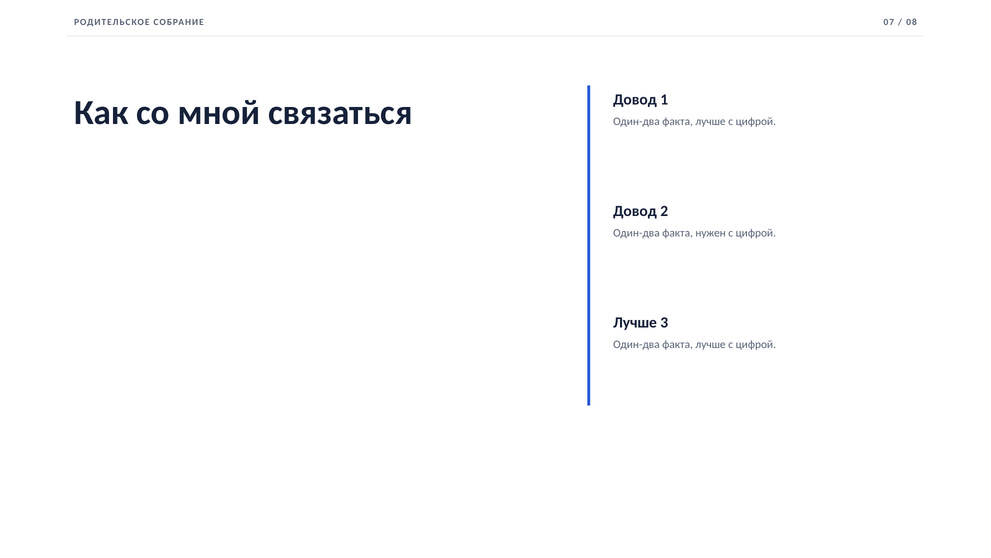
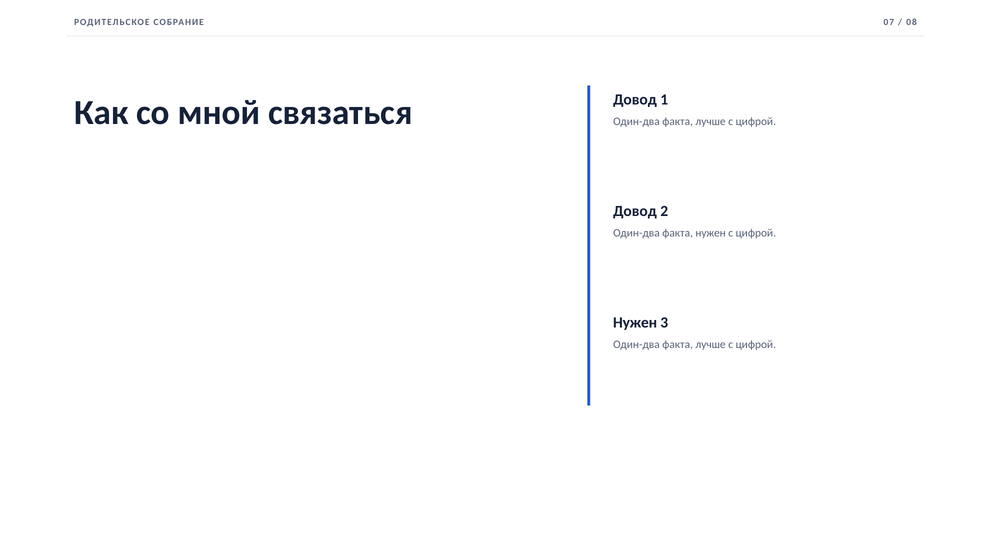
Лучше: Лучше -> Нужен (635, 323)
